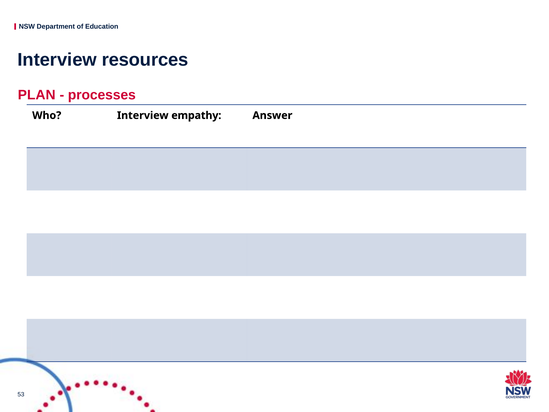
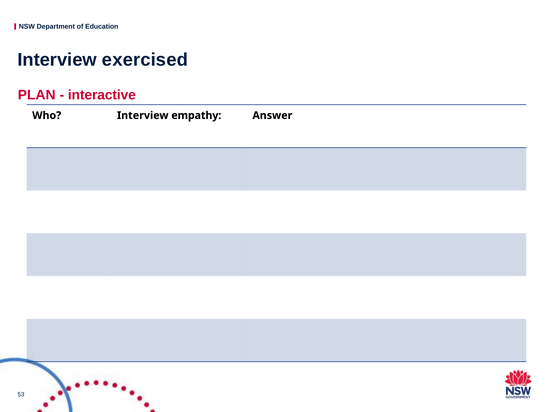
resources: resources -> exercised (145, 60)
processes: processes -> interactive (102, 95)
